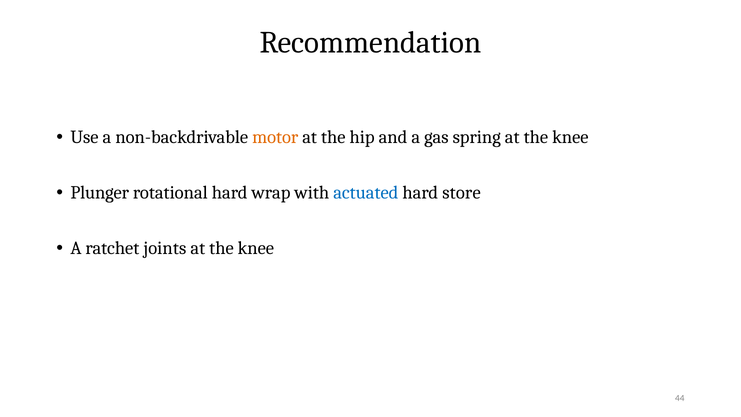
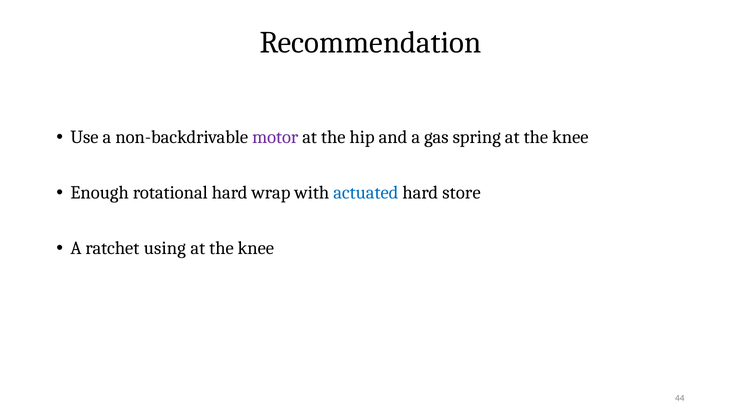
motor colour: orange -> purple (275, 137)
Plunger: Plunger -> Enough (100, 193)
joints: joints -> using (165, 248)
